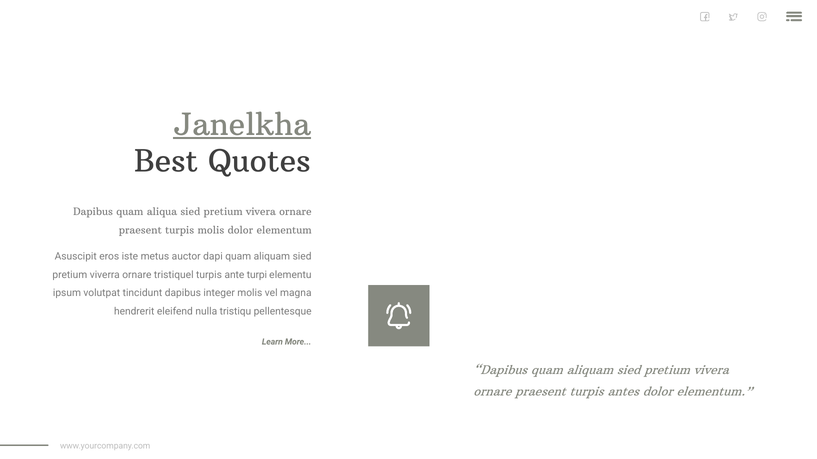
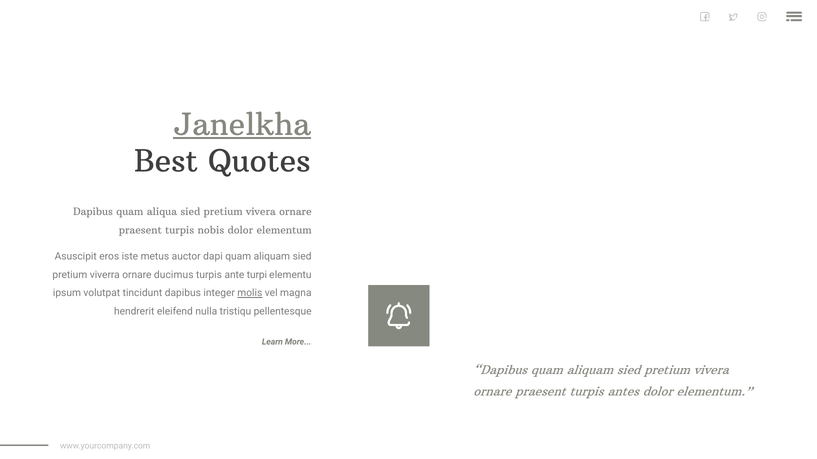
turpis molis: molis -> nobis (211, 231)
tristiquel: tristiquel -> ducimus (174, 275)
molis underline: none -> present (250, 293)
